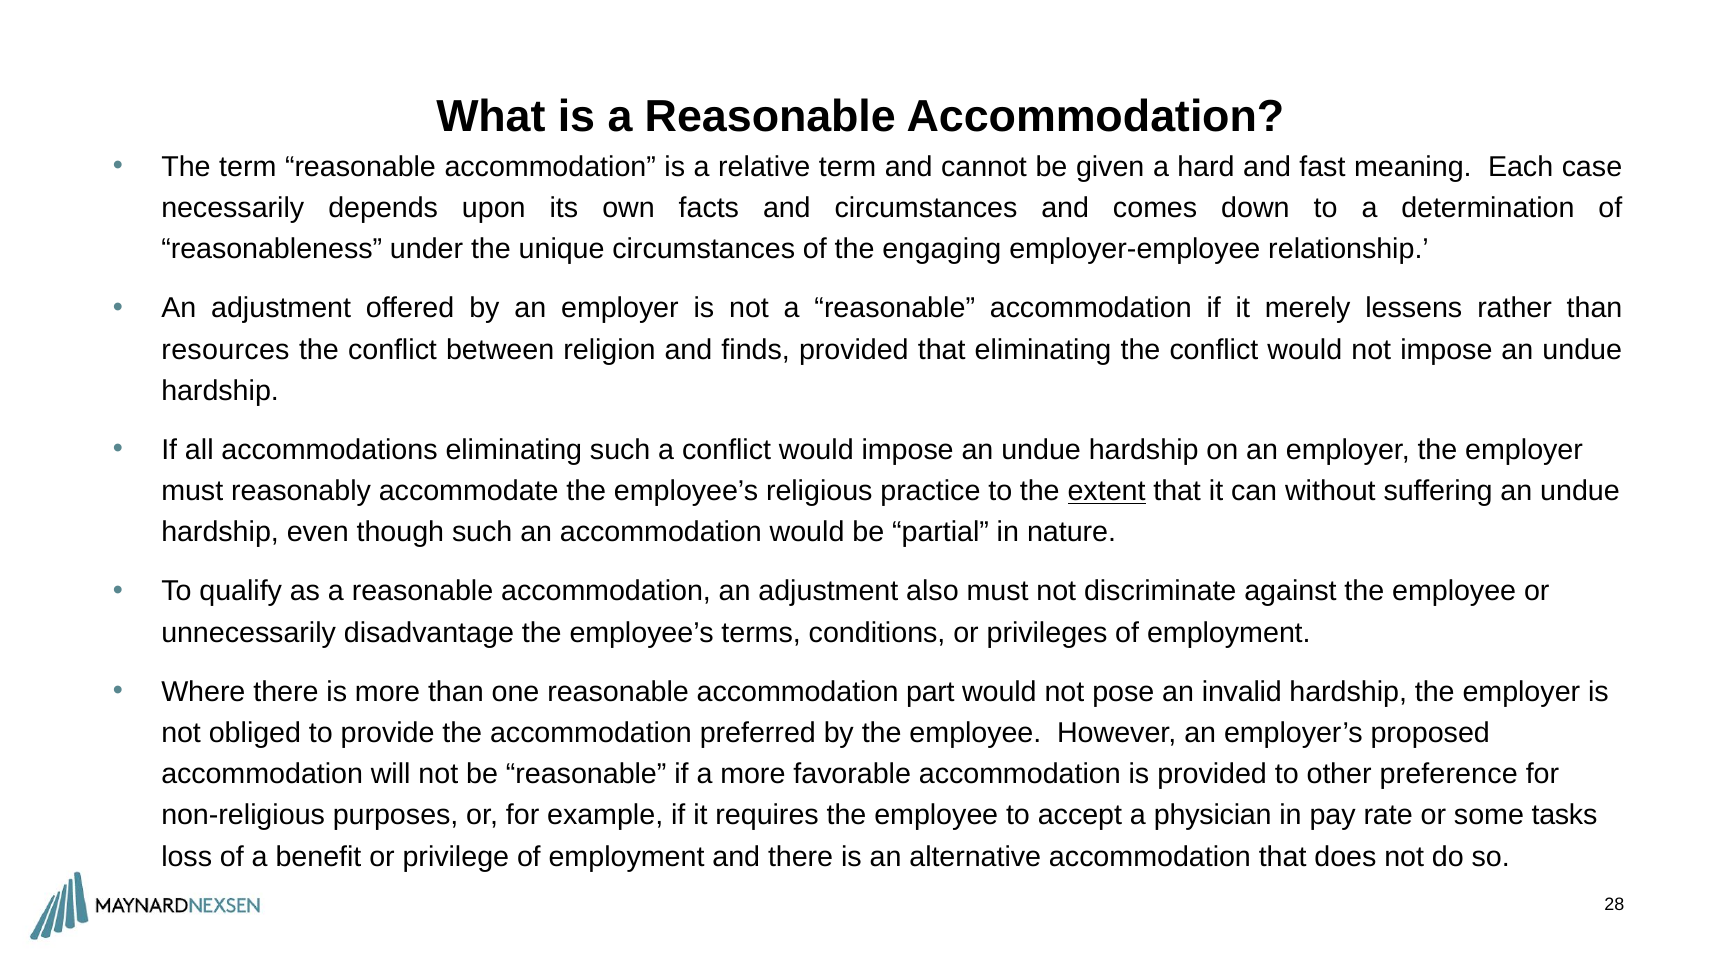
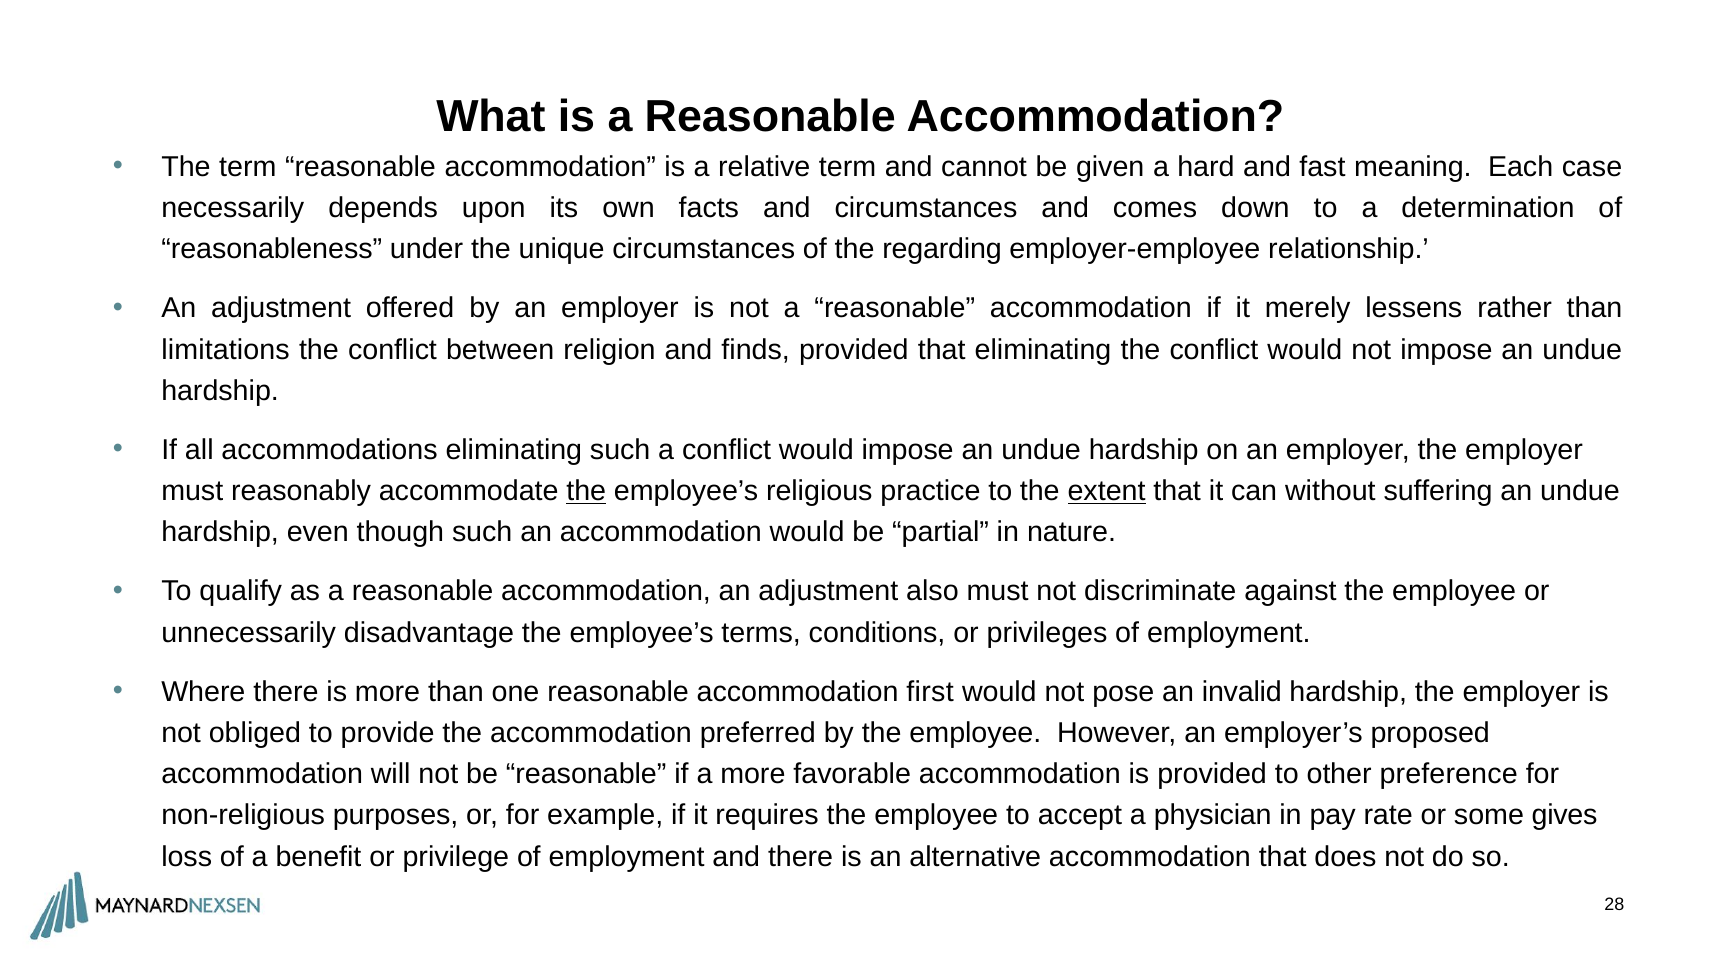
engaging: engaging -> regarding (942, 249)
resources: resources -> limitations (226, 350)
the underline: none -> present (586, 491)
part: part -> first (930, 692)
tasks: tasks -> gives (1564, 816)
